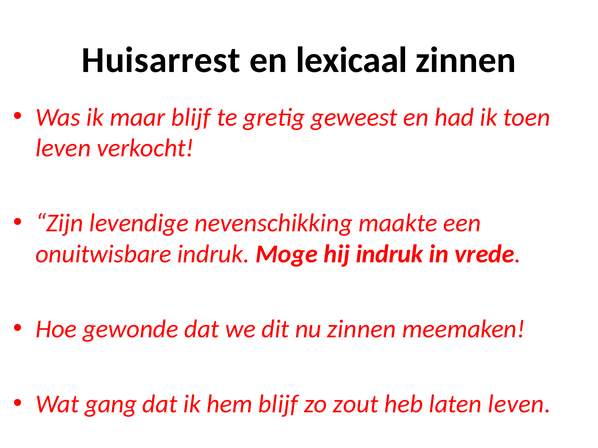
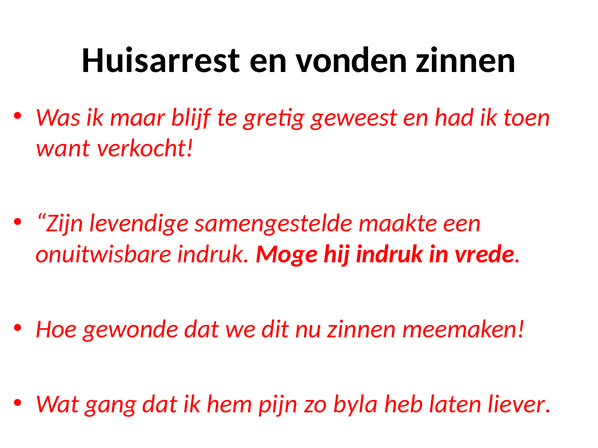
lexicaal: lexicaal -> vonden (352, 60)
leven: leven -> want (63, 148)
nevenschikking: nevenschikking -> samengestelde (274, 223)
hem blijf: blijf -> pijn (278, 404)
zout: zout -> byla (356, 404)
laten leven: leven -> liever (520, 404)
